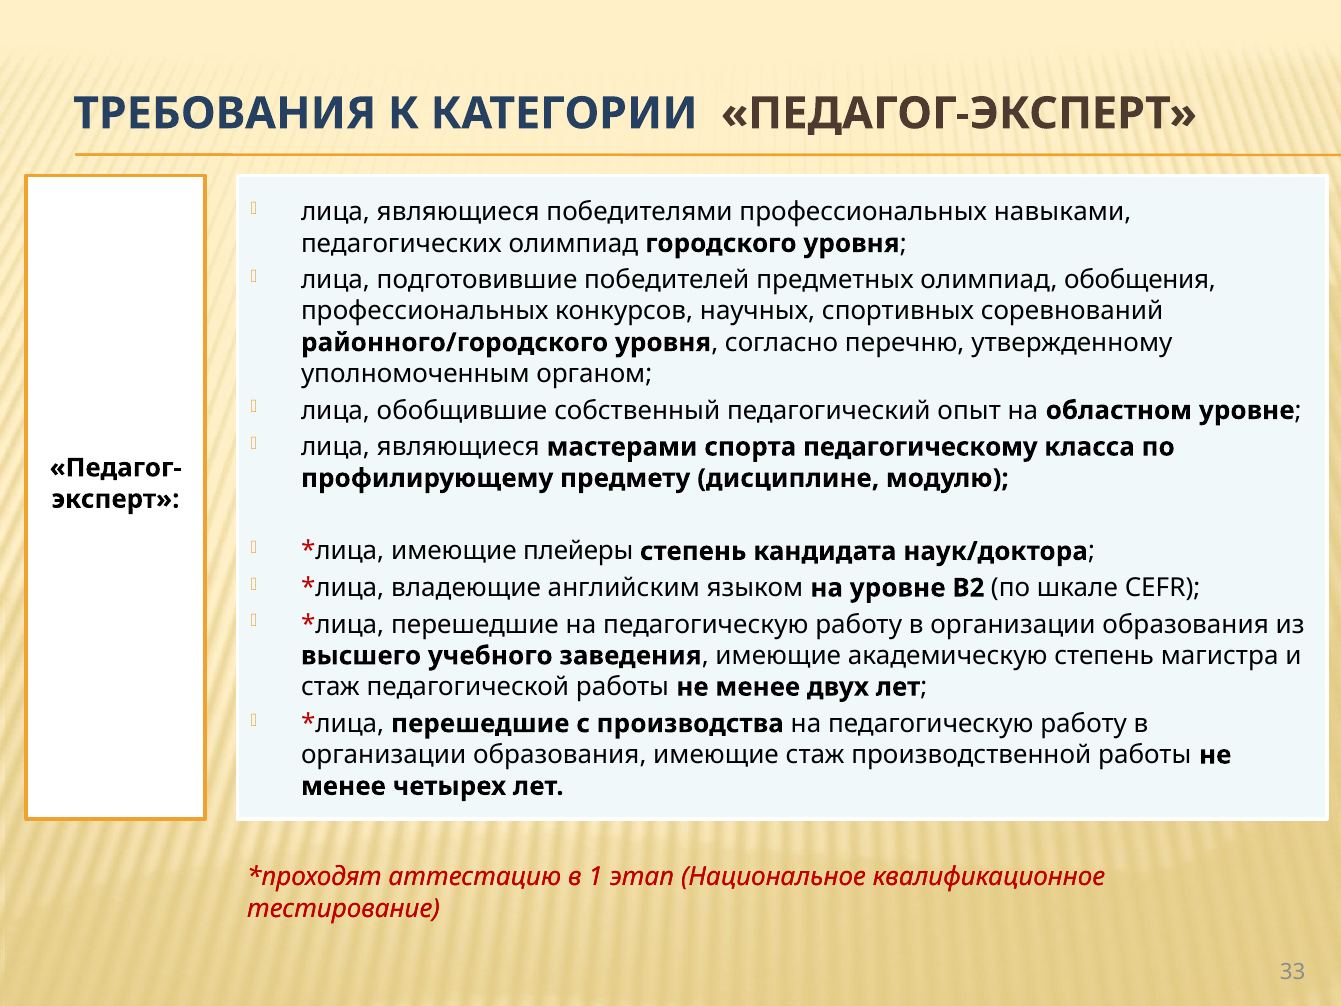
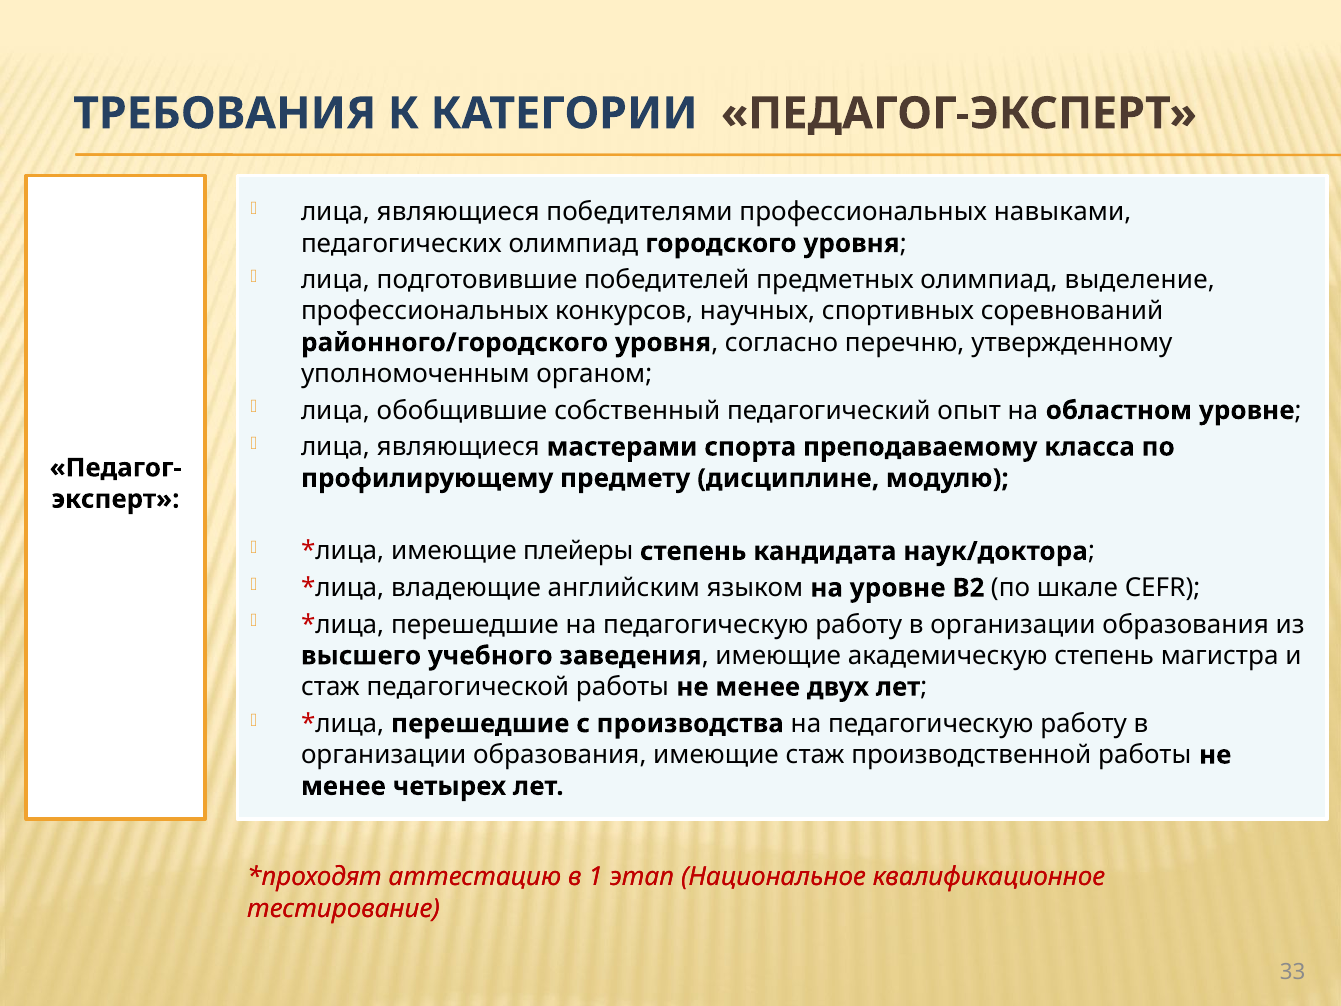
обобщения: обобщения -> выделение (1140, 280)
педагогическому: педагогическому -> преподаваемому (920, 447)
